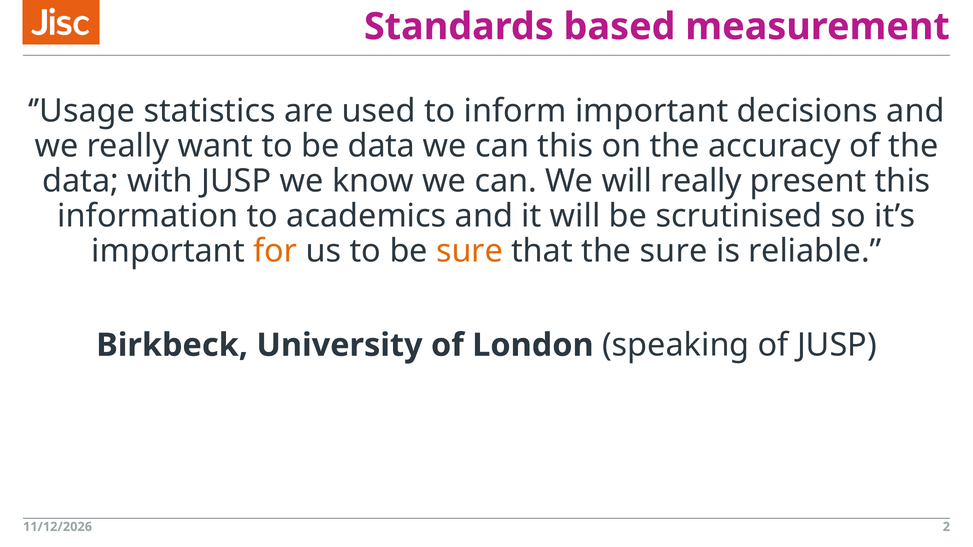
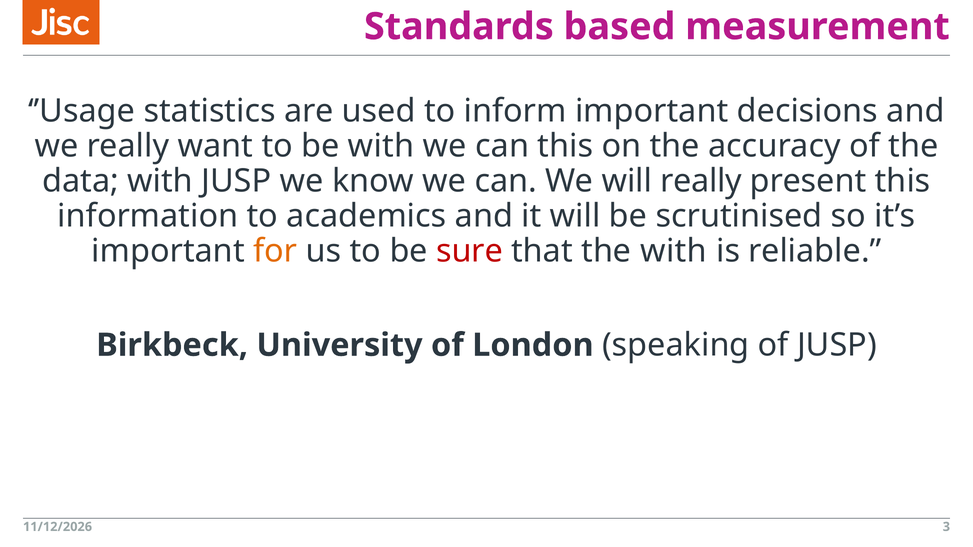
be data: data -> with (381, 146)
sure colour: orange -> red (470, 251)
the sure: sure -> with (674, 251)
2: 2 -> 3 (946, 527)
